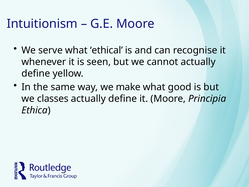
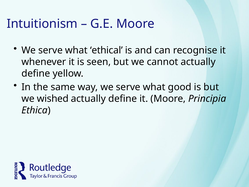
way we make: make -> serve (128, 87)
classes: classes -> wished (53, 99)
